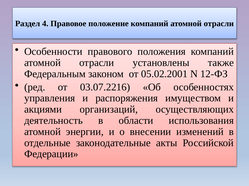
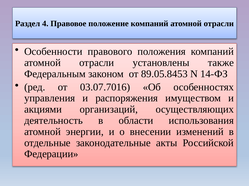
05.02.2001: 05.02.2001 -> 89.05.8453 (164, 74)
12-ФЗ: 12-ФЗ -> 14-ФЗ (214, 74)
03.07.2216: 03.07.2216 -> 03.07.7016 (105, 87)
